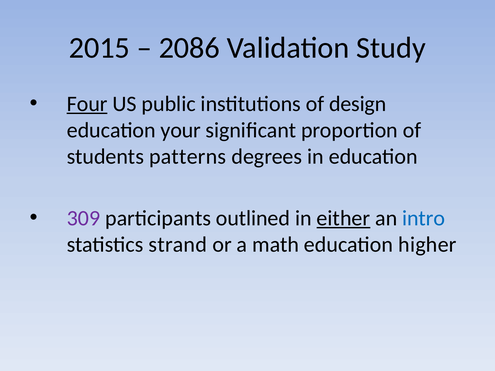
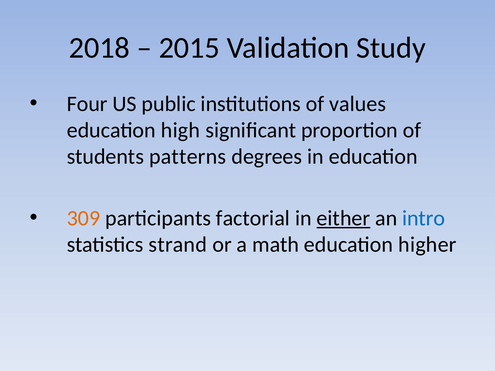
2015: 2015 -> 2018 (99, 48)
2086: 2086 -> 2015 (189, 48)
Four underline: present -> none (87, 104)
design: design -> values (358, 104)
your: your -> high (180, 130)
309 colour: purple -> orange (84, 218)
outlined: outlined -> factorial (253, 218)
